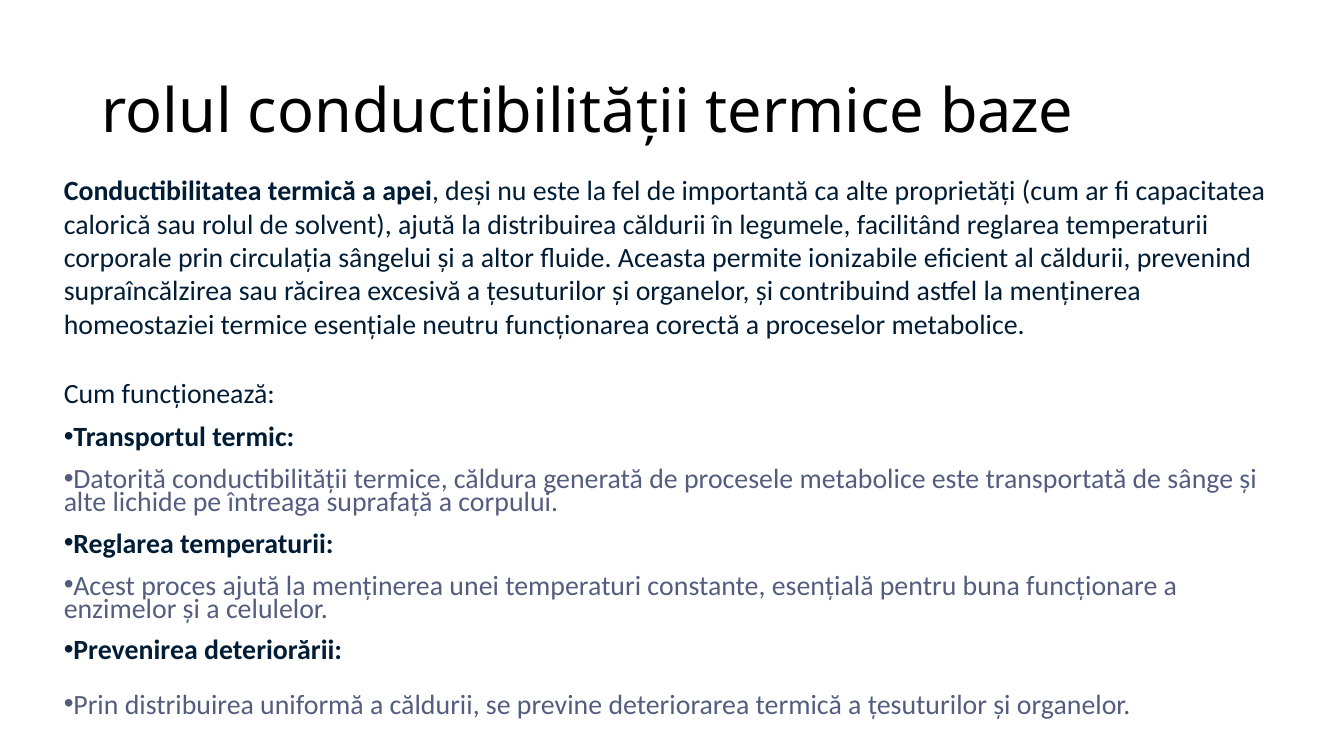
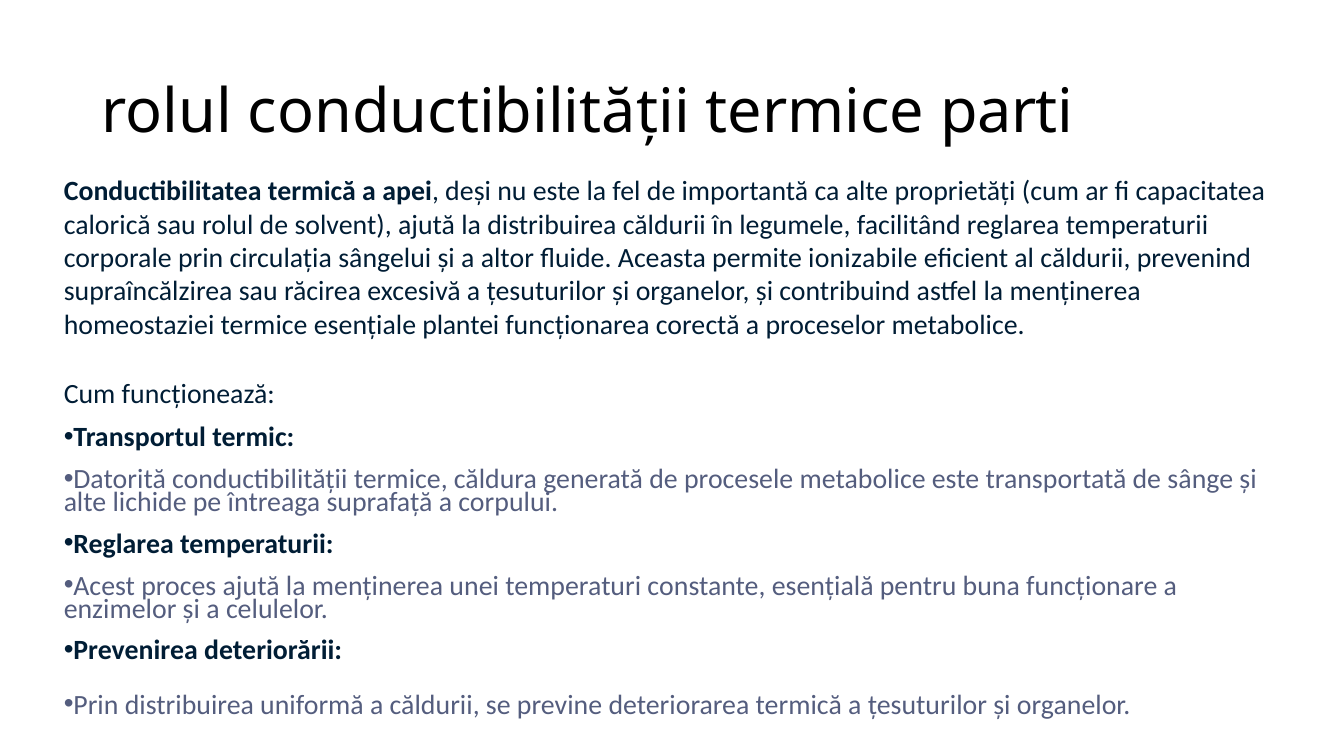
baze: baze -> parti (1007, 112)
neutru: neutru -> plantei (461, 325)
